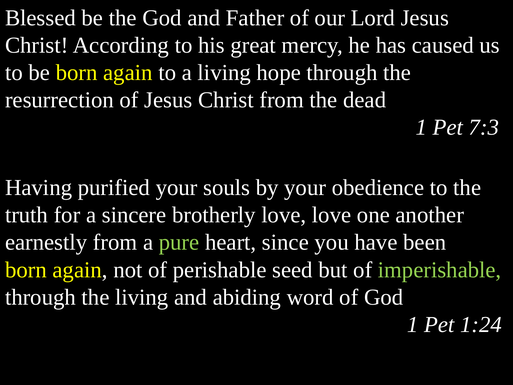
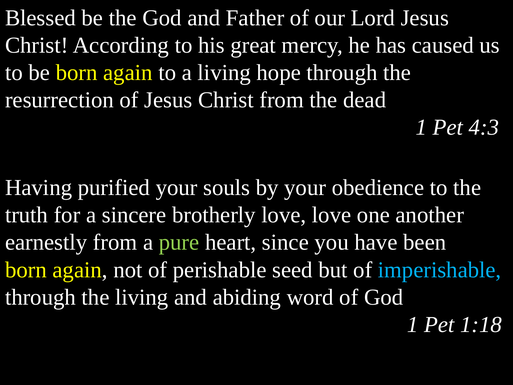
7:3: 7:3 -> 4:3 (484, 127)
imperishable colour: light green -> light blue (440, 270)
1:24: 1:24 -> 1:18 (481, 324)
